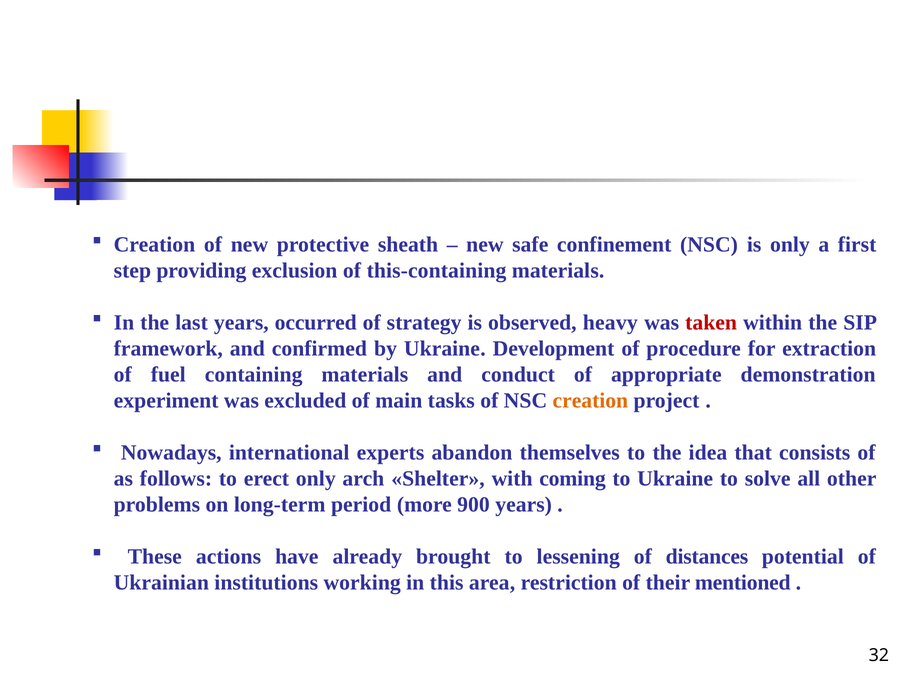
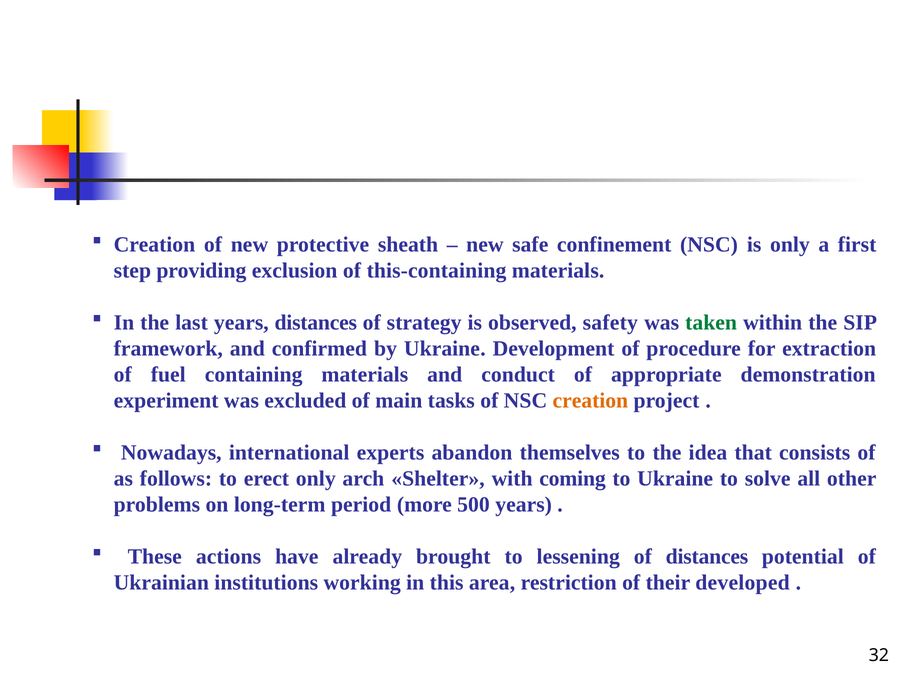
years occurred: occurred -> distances (316, 323)
heavy: heavy -> safety (610, 323)
taken colour: red -> green (711, 323)
900: 900 -> 500 (474, 505)
mentioned: mentioned -> developed (743, 583)
